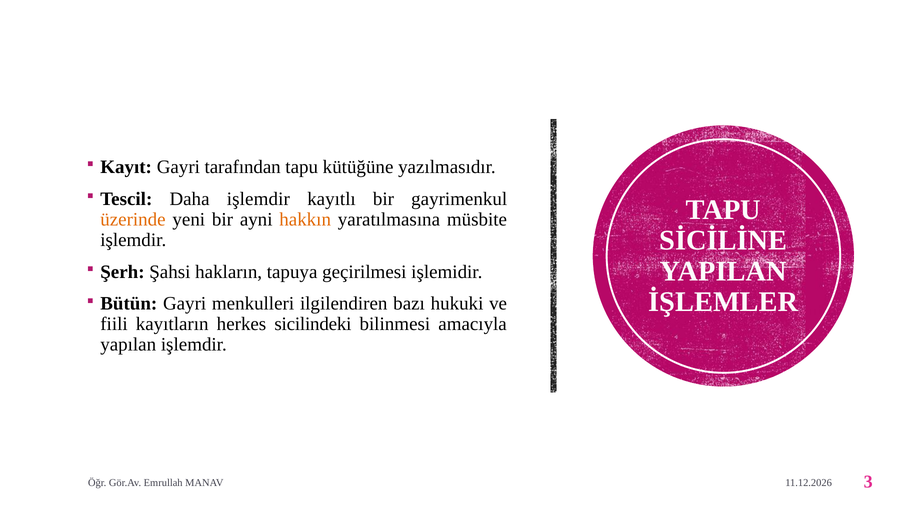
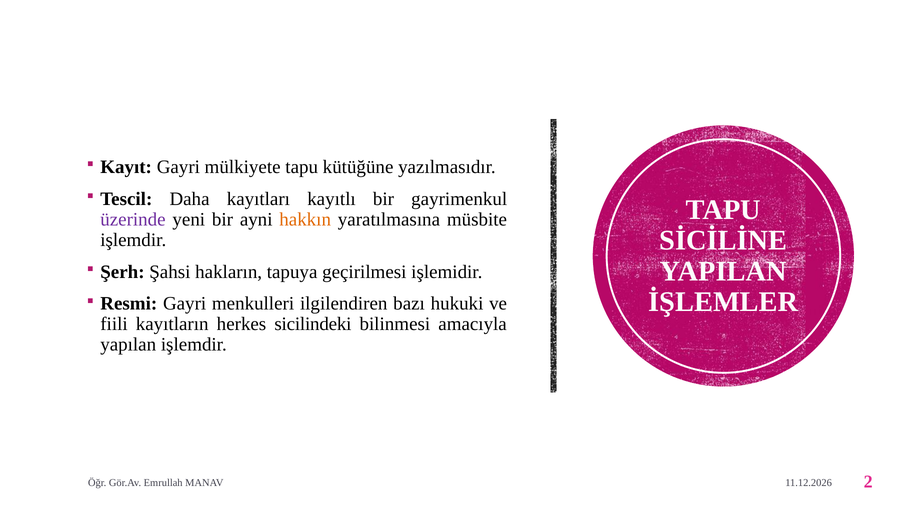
tarafından: tarafından -> mülkiyete (243, 167)
Daha işlemdir: işlemdir -> kayıtları (258, 199)
üzerinde colour: orange -> purple (133, 219)
Bütün: Bütün -> Resmi (129, 304)
3: 3 -> 2 (868, 482)
